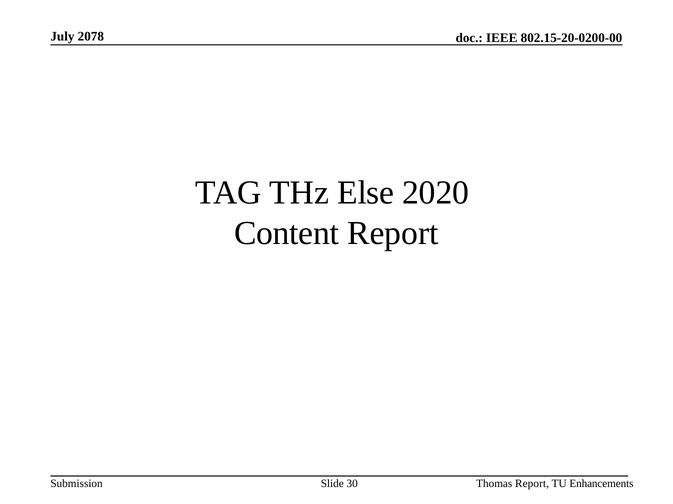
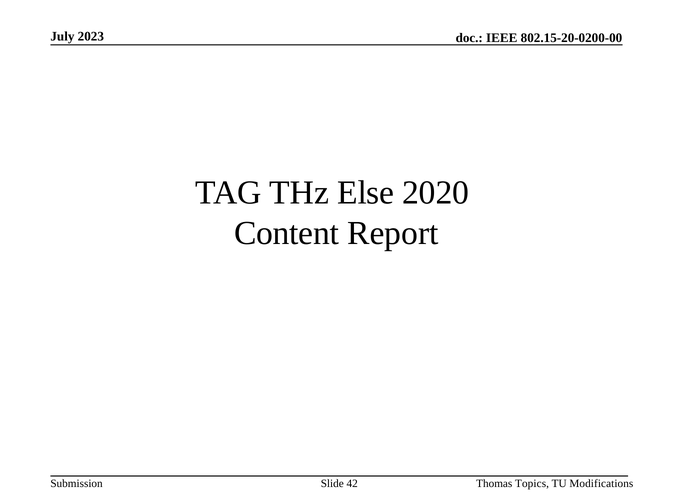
2078: 2078 -> 2023 (91, 37)
Thomas Report: Report -> Topics (532, 484)
Enhancements: Enhancements -> Modifications (601, 484)
30: 30 -> 42 (352, 484)
